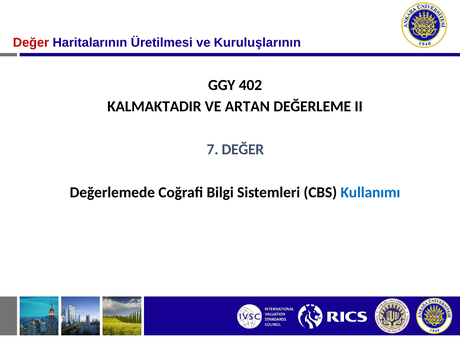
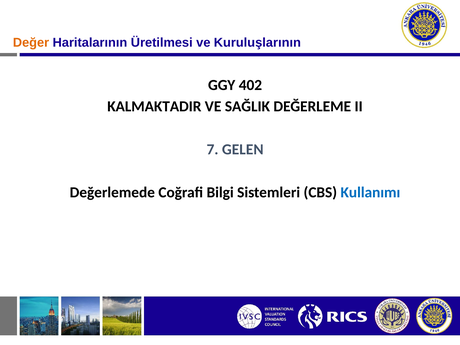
Değer colour: red -> orange (31, 43)
ARTAN: ARTAN -> SAĞLIK (247, 107)
7 DEĞER: DEĞER -> GELEN (243, 149)
